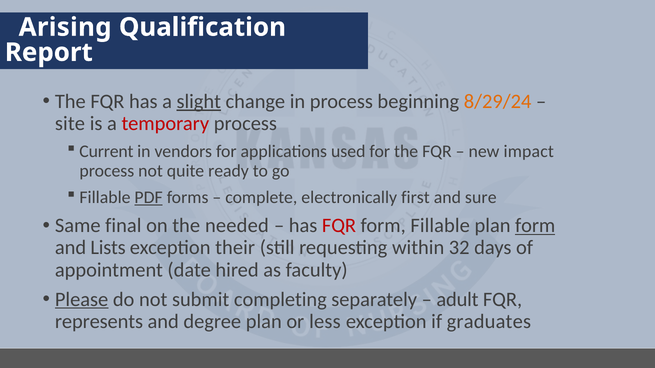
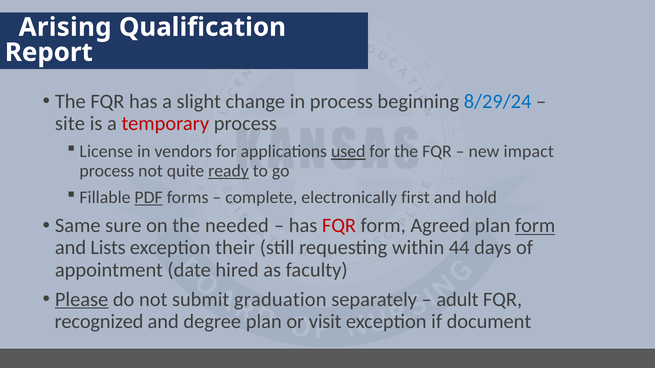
slight underline: present -> none (199, 102)
8/29/24 colour: orange -> blue (498, 102)
Current: Current -> License (106, 152)
used underline: none -> present (348, 152)
ready underline: none -> present (228, 171)
sure: sure -> hold (481, 198)
final: final -> sure (123, 226)
form Fillable: Fillable -> Agreed (440, 226)
32: 32 -> 44 (459, 248)
completing: completing -> graduation (280, 300)
represents: represents -> recognized (99, 322)
less: less -> visit (325, 322)
graduates: graduates -> document (489, 322)
